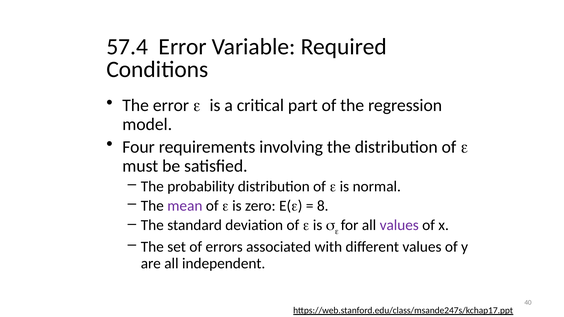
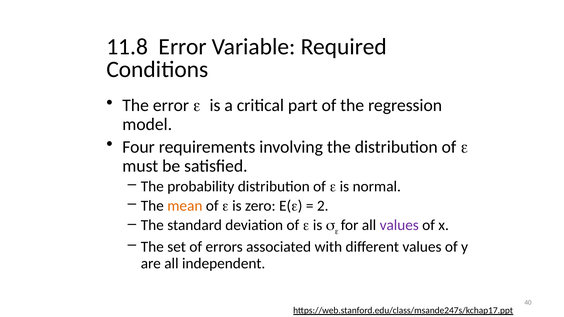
57.4: 57.4 -> 11.8 (127, 47)
mean colour: purple -> orange (185, 206)
8: 8 -> 2 (323, 206)
